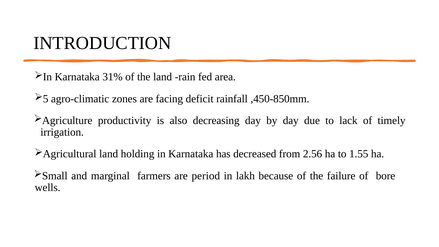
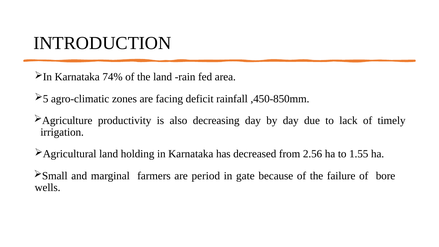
31%: 31% -> 74% (113, 77)
lakh: lakh -> gate (245, 176)
